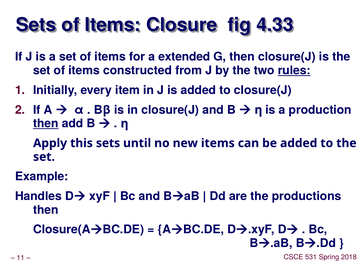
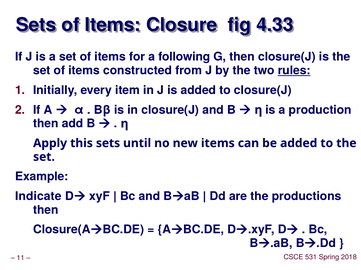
extended: extended -> following (184, 57)
then underline: present -> none (46, 124)
Handles: Handles -> Indicate (38, 197)
